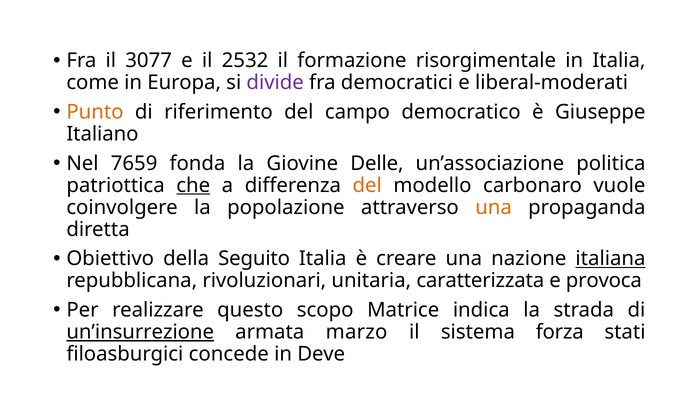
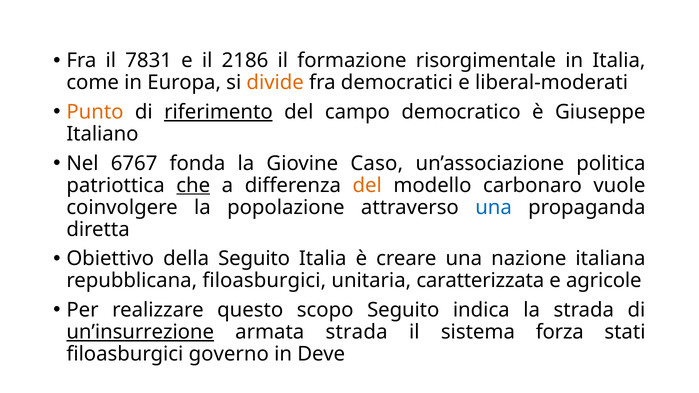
3077: 3077 -> 7831 (149, 61)
2532: 2532 -> 2186 (245, 61)
divide colour: purple -> orange (275, 83)
riferimento underline: none -> present (218, 112)
7659: 7659 -> 6767 (134, 163)
Delle: Delle -> Caso (377, 163)
una colour: orange -> blue (494, 207)
italiana underline: present -> none (610, 259)
repubblicana rivoluzionari: rivoluzionari -> filoasburgici (264, 281)
provoca: provoca -> agricole (604, 281)
scopo Matrice: Matrice -> Seguito (403, 310)
armata marzo: marzo -> strada (357, 332)
concede: concede -> governo (229, 354)
